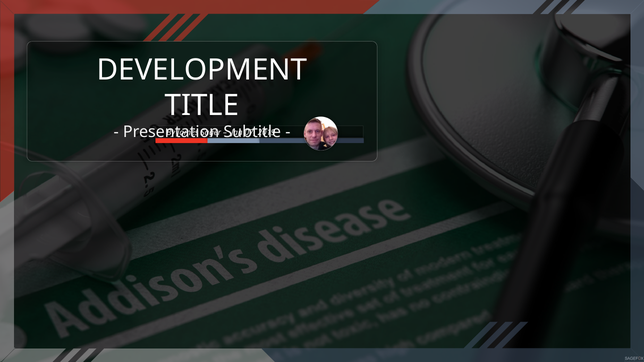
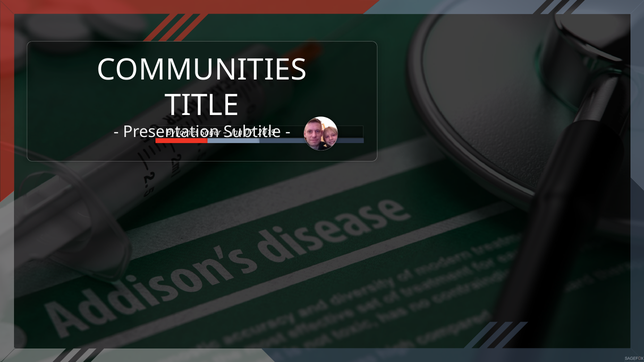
DEVELOPMENT: DEVELOPMENT -> COMMUNITIES (202, 70)
